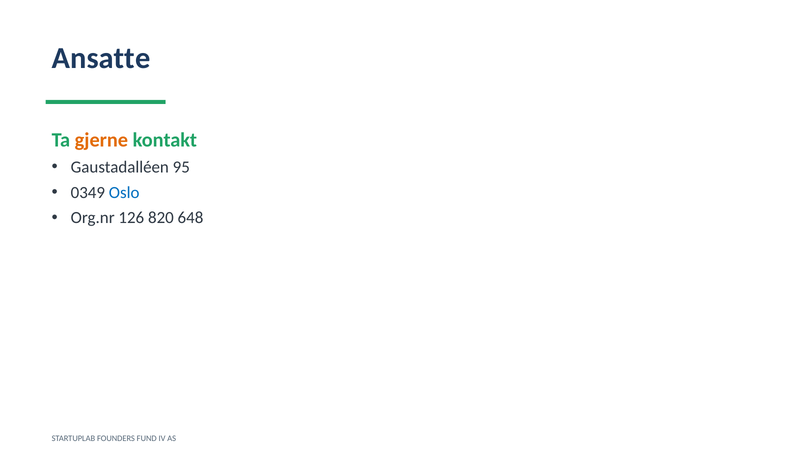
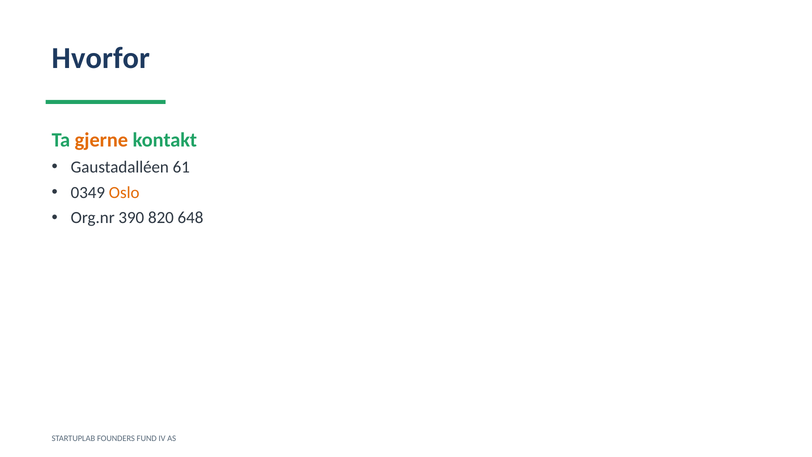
Ansatte: Ansatte -> Hvorfor (101, 58)
95: 95 -> 61 (181, 167)
Oslo colour: blue -> orange (124, 192)
126: 126 -> 390 (131, 218)
